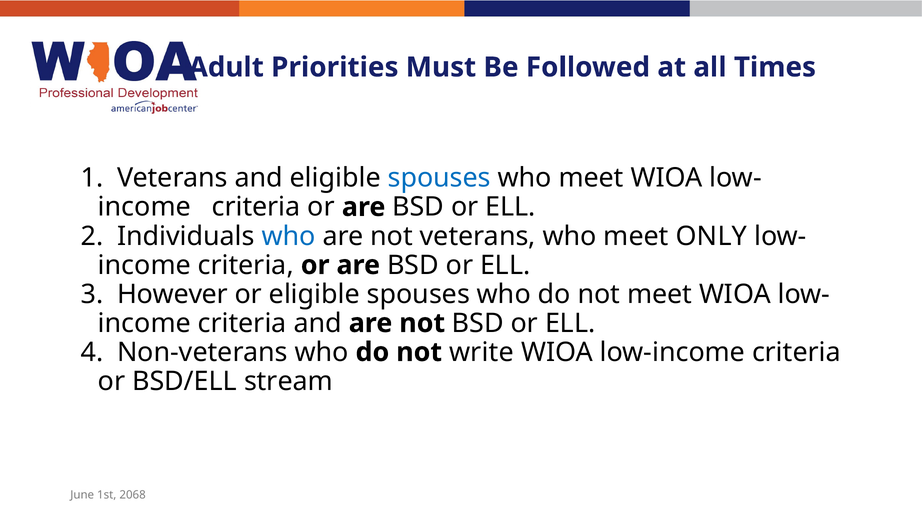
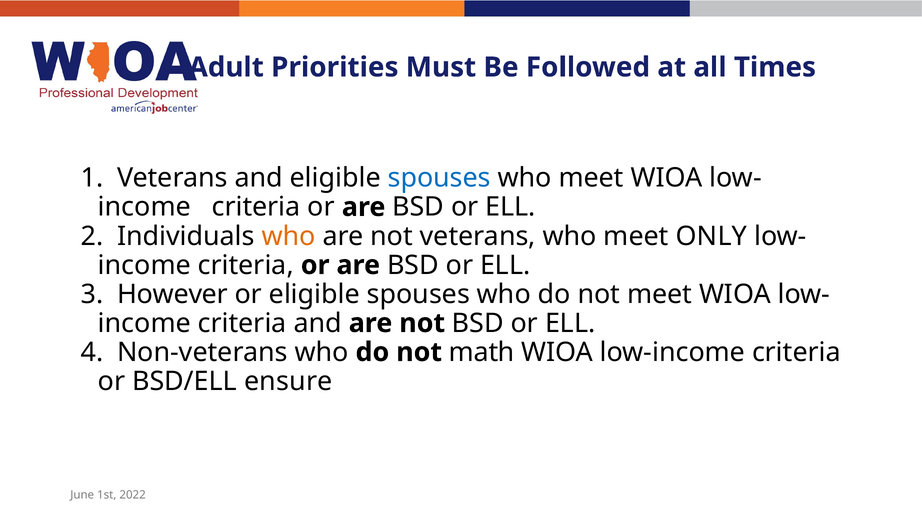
who colour: blue -> orange (289, 236)
write: write -> math (482, 352)
stream: stream -> ensure (288, 381)
2068: 2068 -> 2022 (133, 494)
